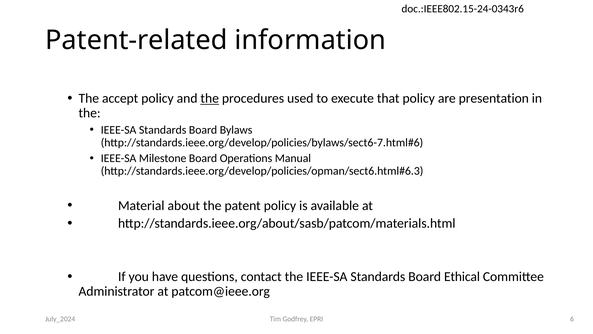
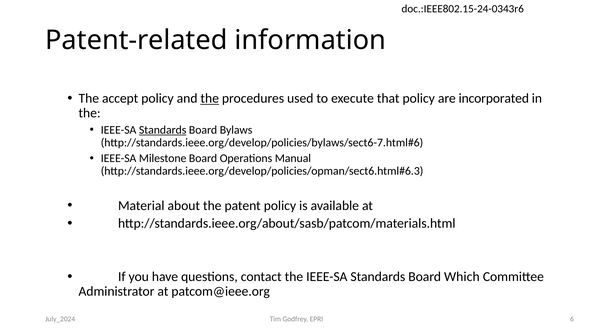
presentation: presentation -> incorporated (494, 98)
Standards underline: none -> present (163, 130)
Ethical: Ethical -> Which (462, 276)
